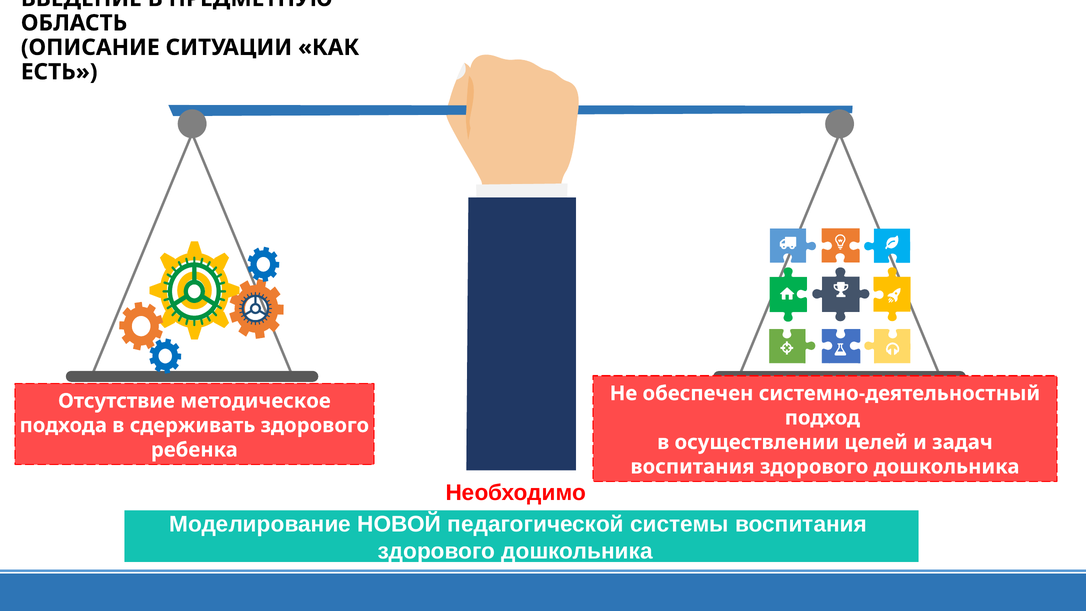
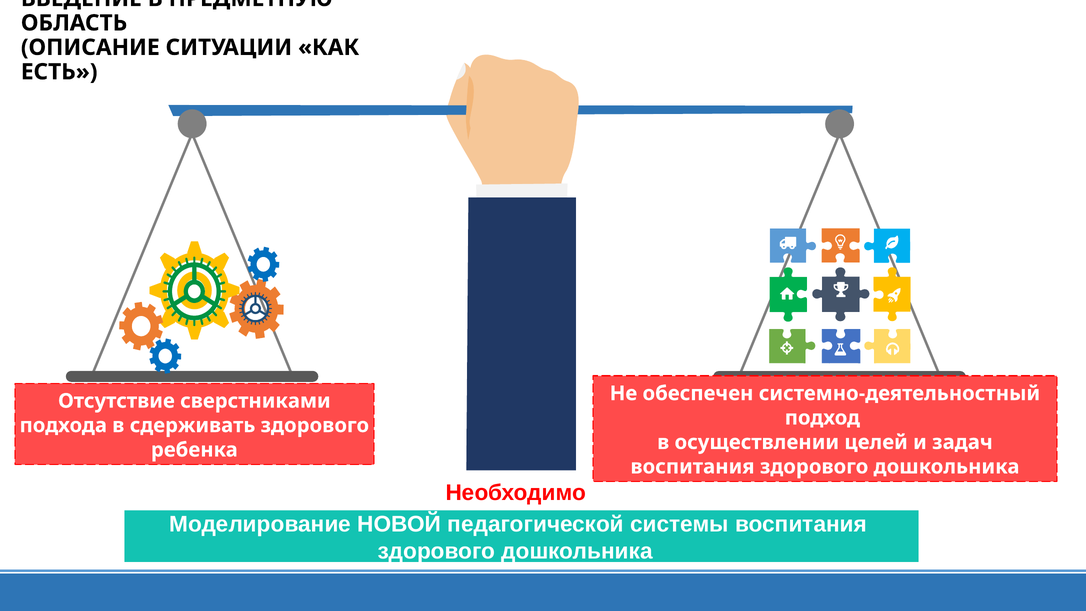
методическое: методическое -> сверстниками (255, 401)
